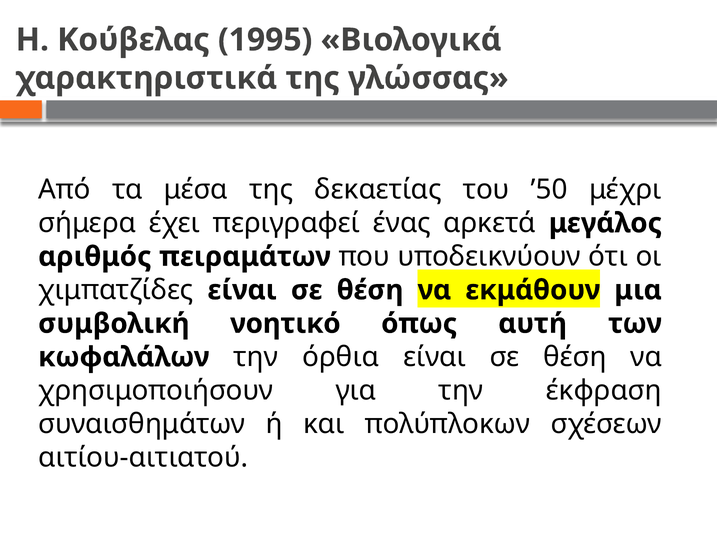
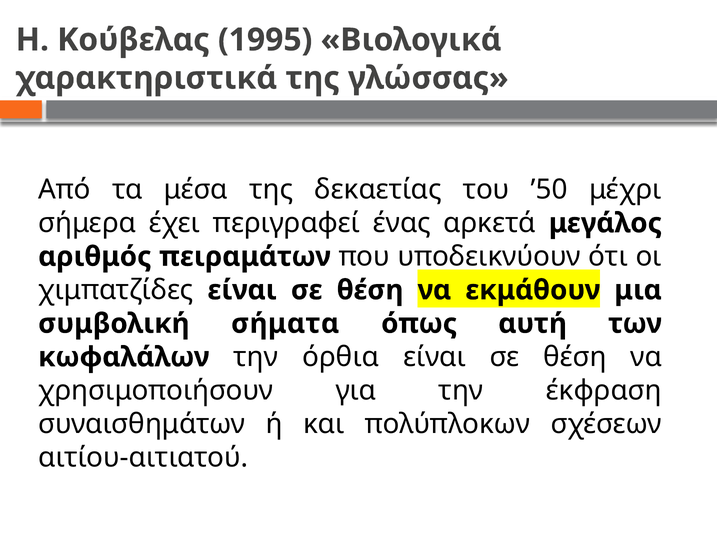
νοητικό: νοητικό -> σήματα (285, 323)
